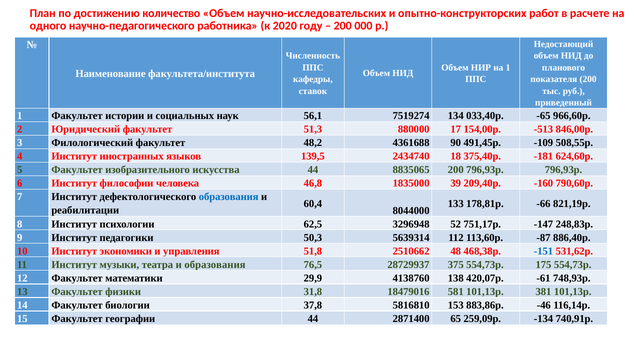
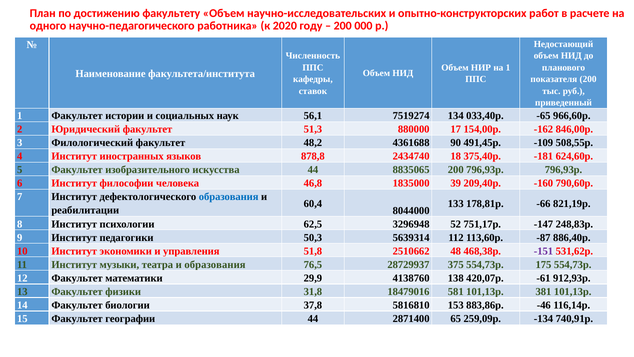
количество: количество -> факультету (171, 13)
-513: -513 -> -162 (543, 129)
139,5: 139,5 -> 878,8 (313, 156)
-151 colour: blue -> purple (543, 251)
748,93р: 748,93р -> 912,93р (572, 278)
